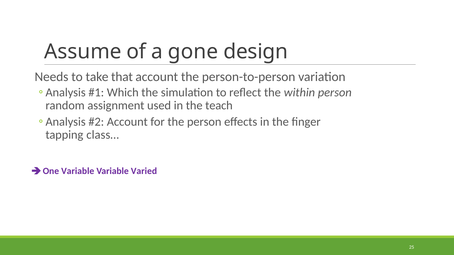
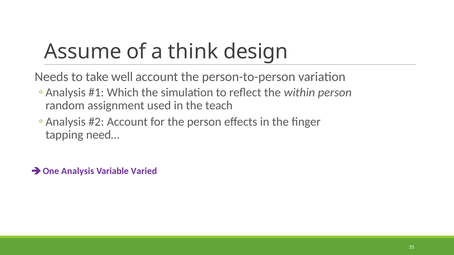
gone: gone -> think (193, 52)
that: that -> well (122, 77)
class…: class… -> need… (103, 135)
One Variable: Variable -> Analysis (78, 171)
